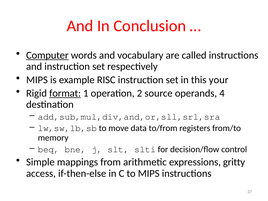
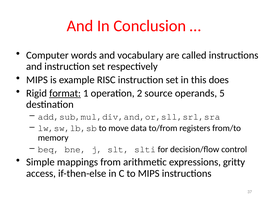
Computer underline: present -> none (47, 55)
your: your -> does (219, 80)
4: 4 -> 5 (222, 93)
